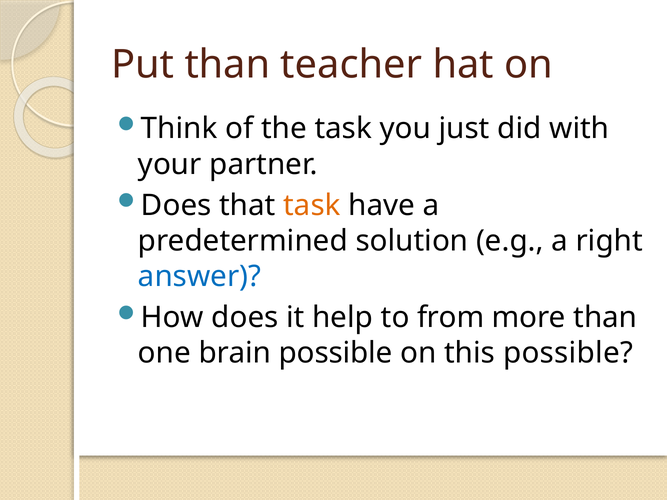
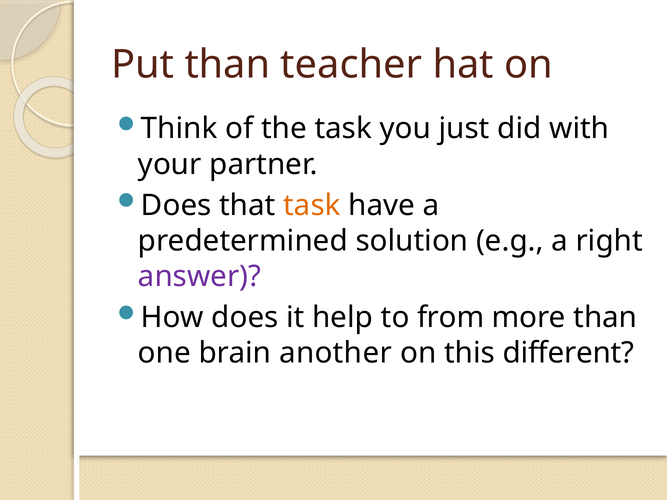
answer colour: blue -> purple (200, 277)
brain possible: possible -> another (335, 353)
this possible: possible -> different (568, 353)
